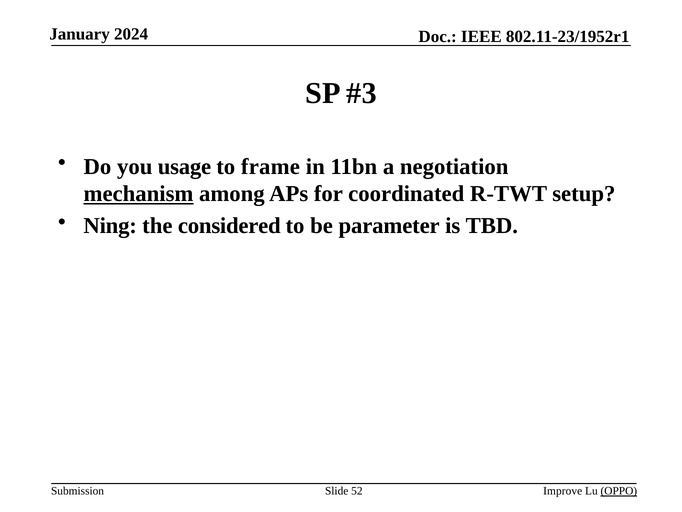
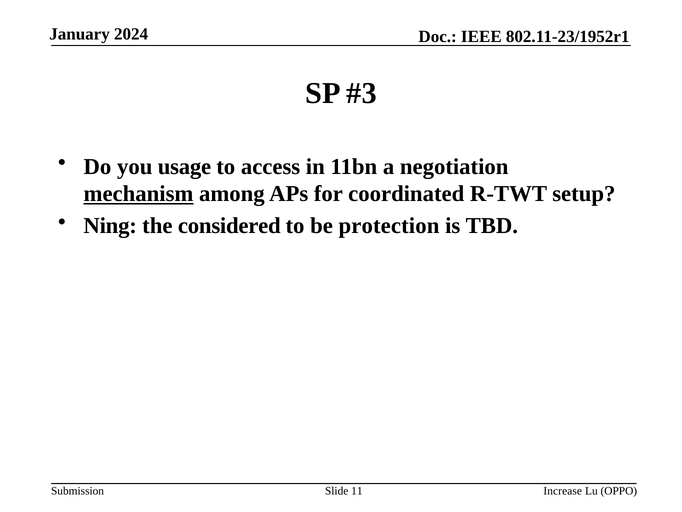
frame: frame -> access (271, 166)
parameter: parameter -> protection (389, 226)
52: 52 -> 11 (357, 491)
Improve: Improve -> Increase (563, 491)
OPPO underline: present -> none (619, 491)
